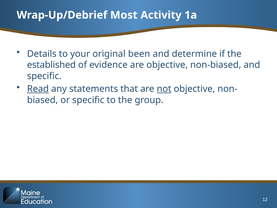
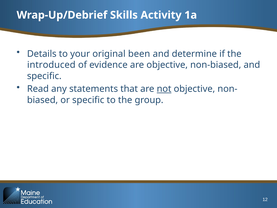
Most: Most -> Skills (124, 15)
established: established -> introduced (51, 65)
Read underline: present -> none (38, 89)
